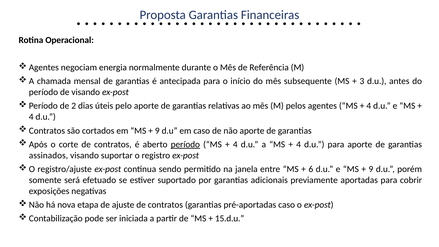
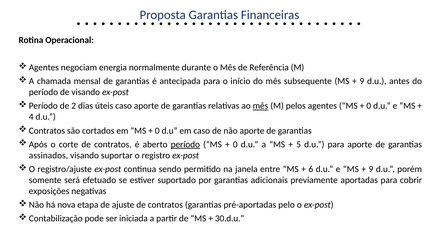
3: 3 -> 9 (362, 81)
úteis pelo: pelo -> caso (124, 106)
mês underline: none -> present (260, 106)
4: 4 -> 0 (369, 106)
9: 9 -> 0 (157, 131)
4: 4 -> 0 (235, 144)
4: 4 -> 5 (299, 144)
pré-aportadas caso: caso -> pelo (287, 205)
15.d.u: 15.d.u -> 30.d.u (230, 218)
